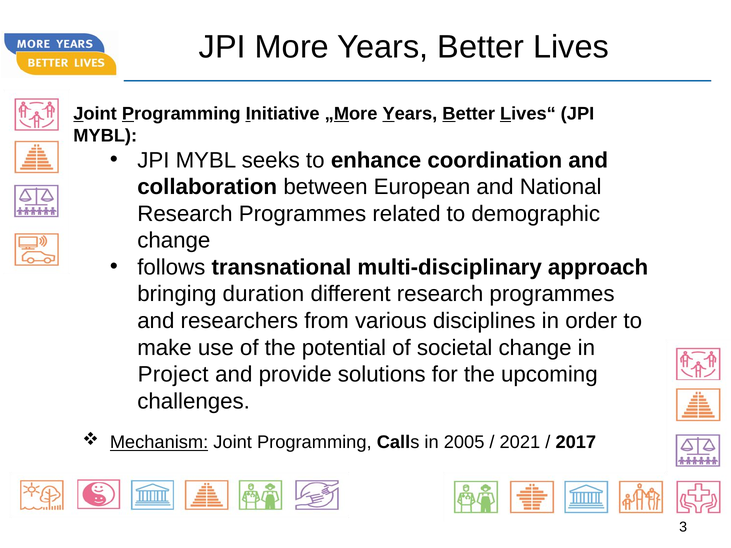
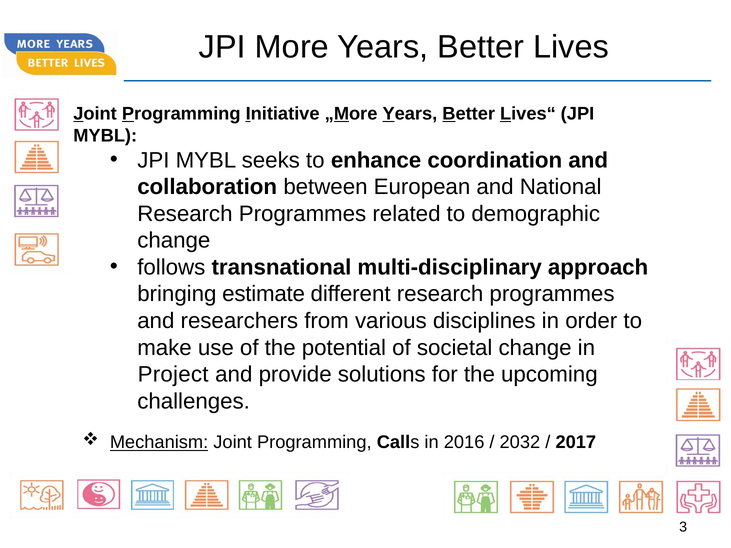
duration: duration -> estimate (264, 294)
2005: 2005 -> 2016 (464, 443)
2021: 2021 -> 2032 (520, 443)
